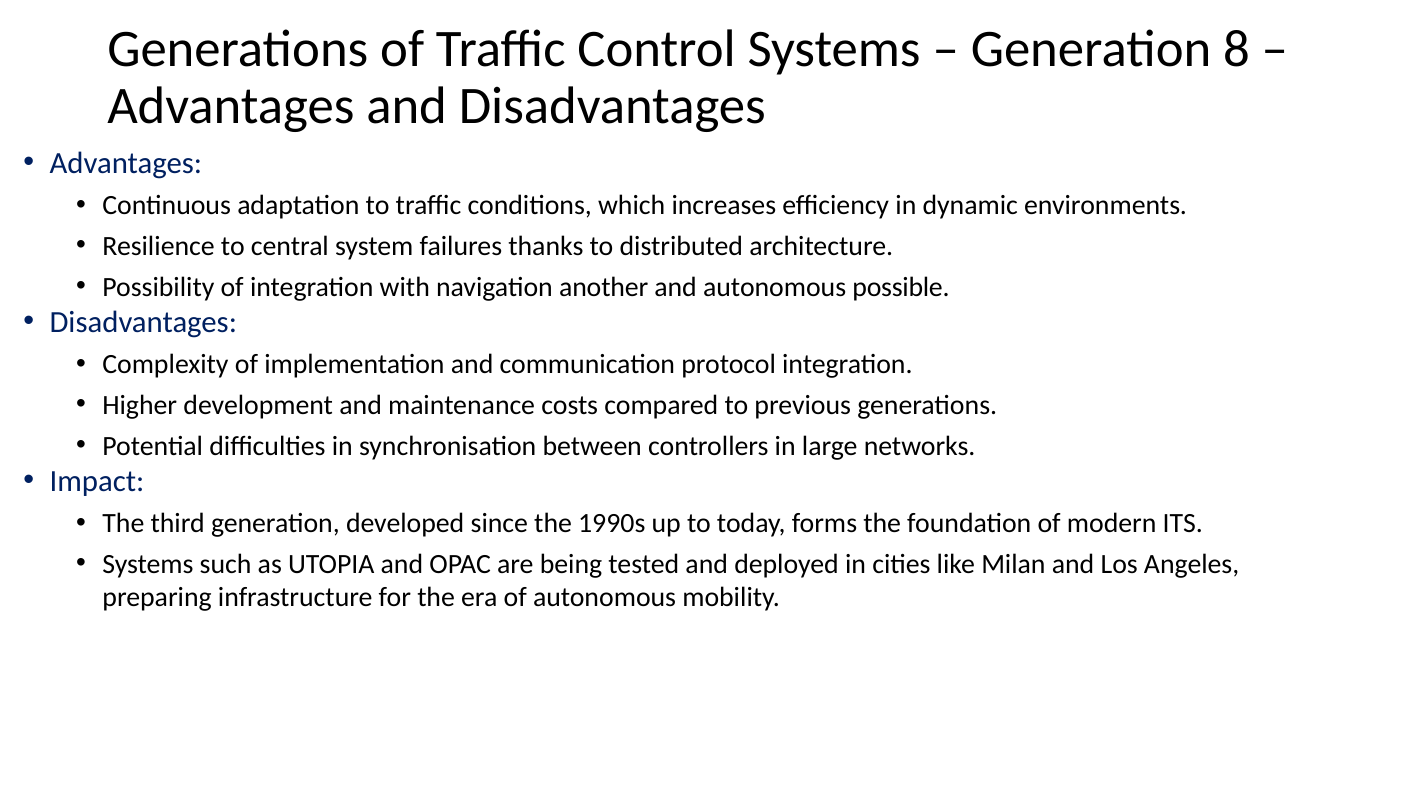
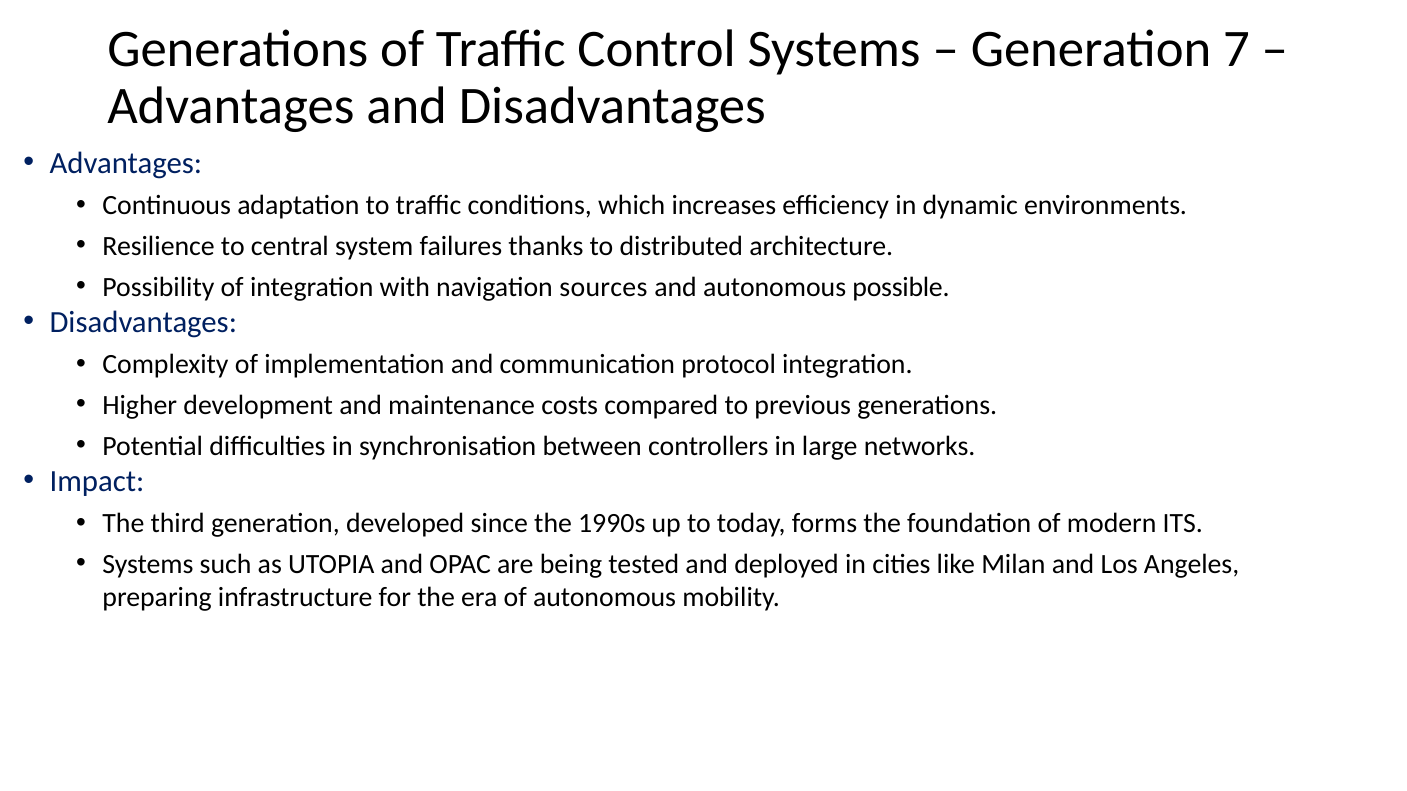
8: 8 -> 7 (1236, 49)
another: another -> sources (603, 287)
